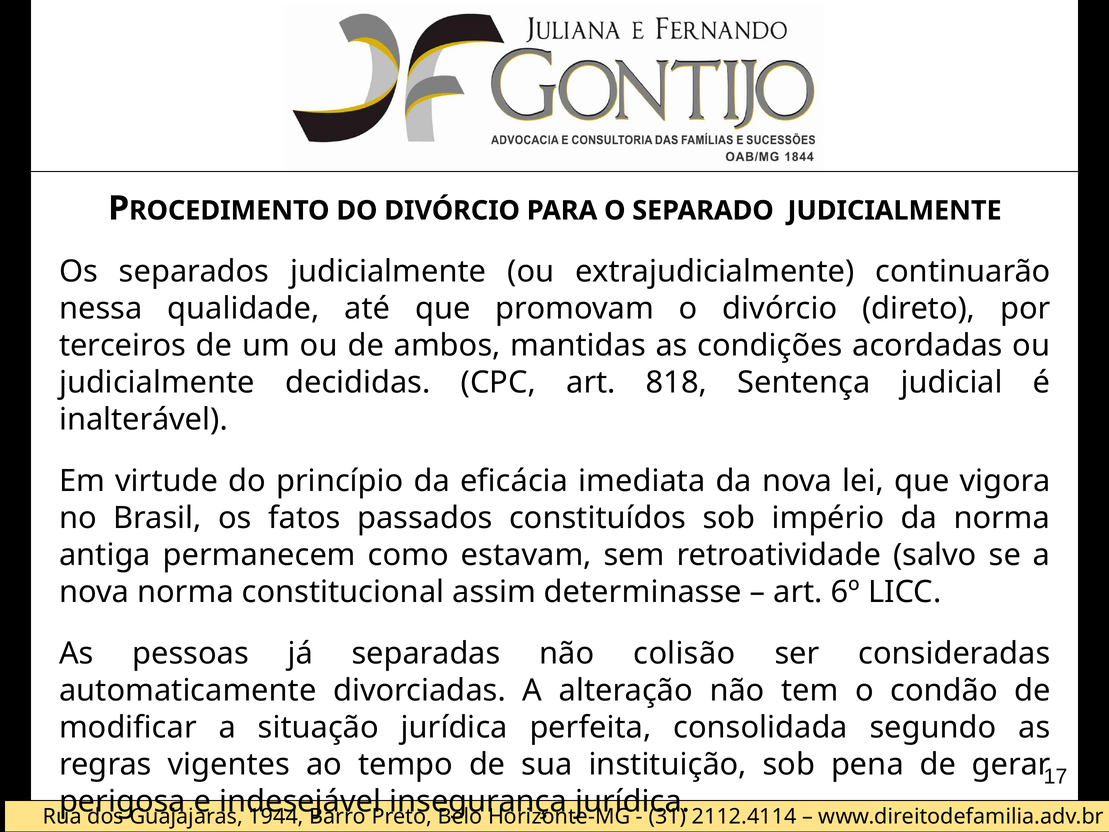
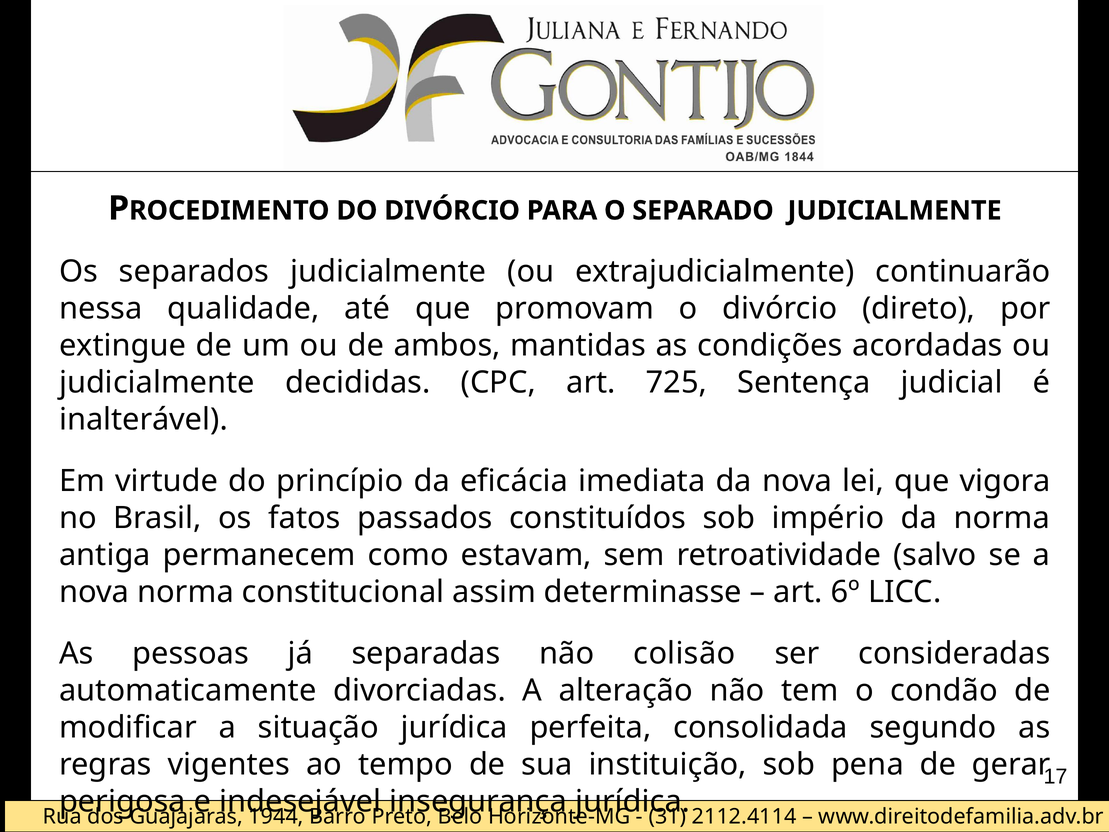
terceiros: terceiros -> extingue (123, 345)
818: 818 -> 725 (676, 382)
